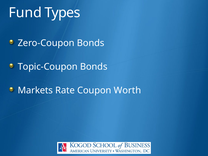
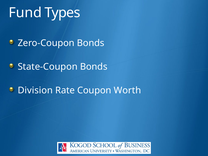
Topic-Coupon: Topic-Coupon -> State-Coupon (48, 67)
Markets: Markets -> Division (35, 90)
